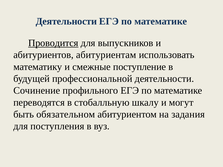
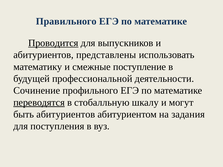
Деятельности: Деятельности -> Правильного (66, 21)
абитуриентам: абитуриентам -> представлены (106, 55)
переводятся underline: none -> present (39, 103)
быть обязательном: обязательном -> абитуриентов (66, 115)
